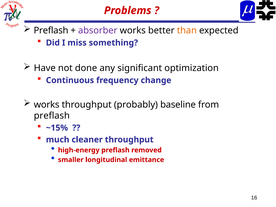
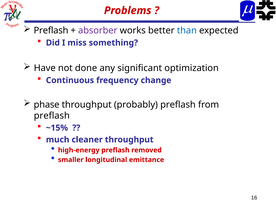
than colour: orange -> blue (187, 31)
works: works -> phase (47, 105)
probably baseline: baseline -> preflash (178, 105)
